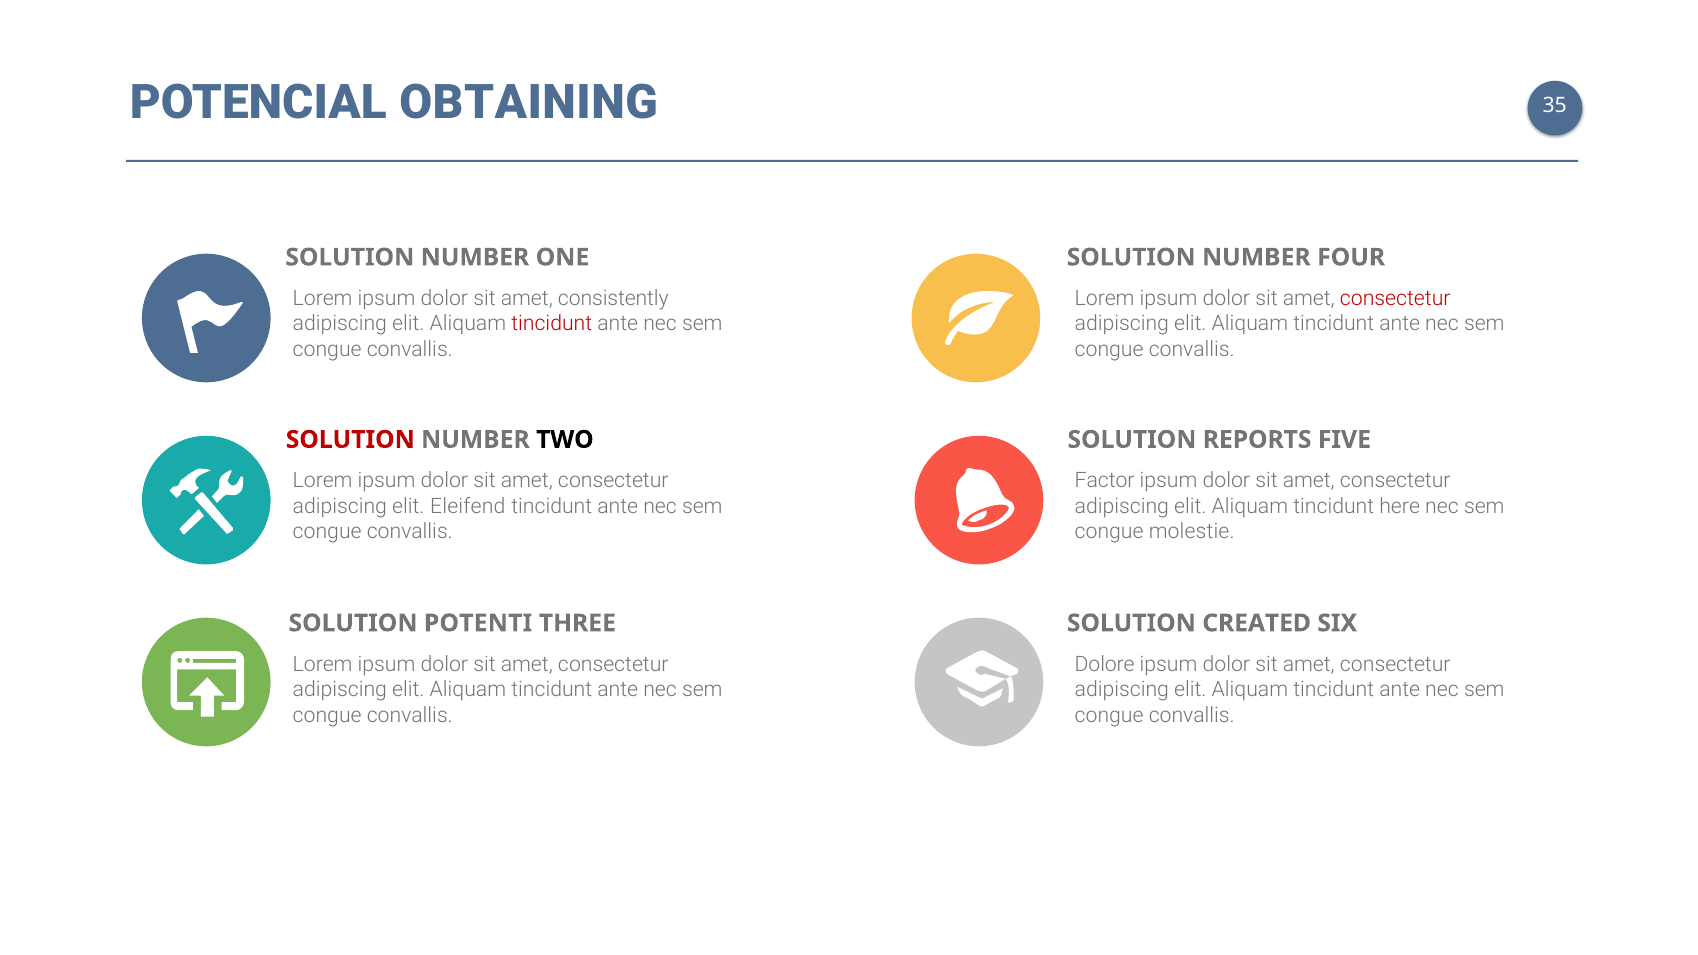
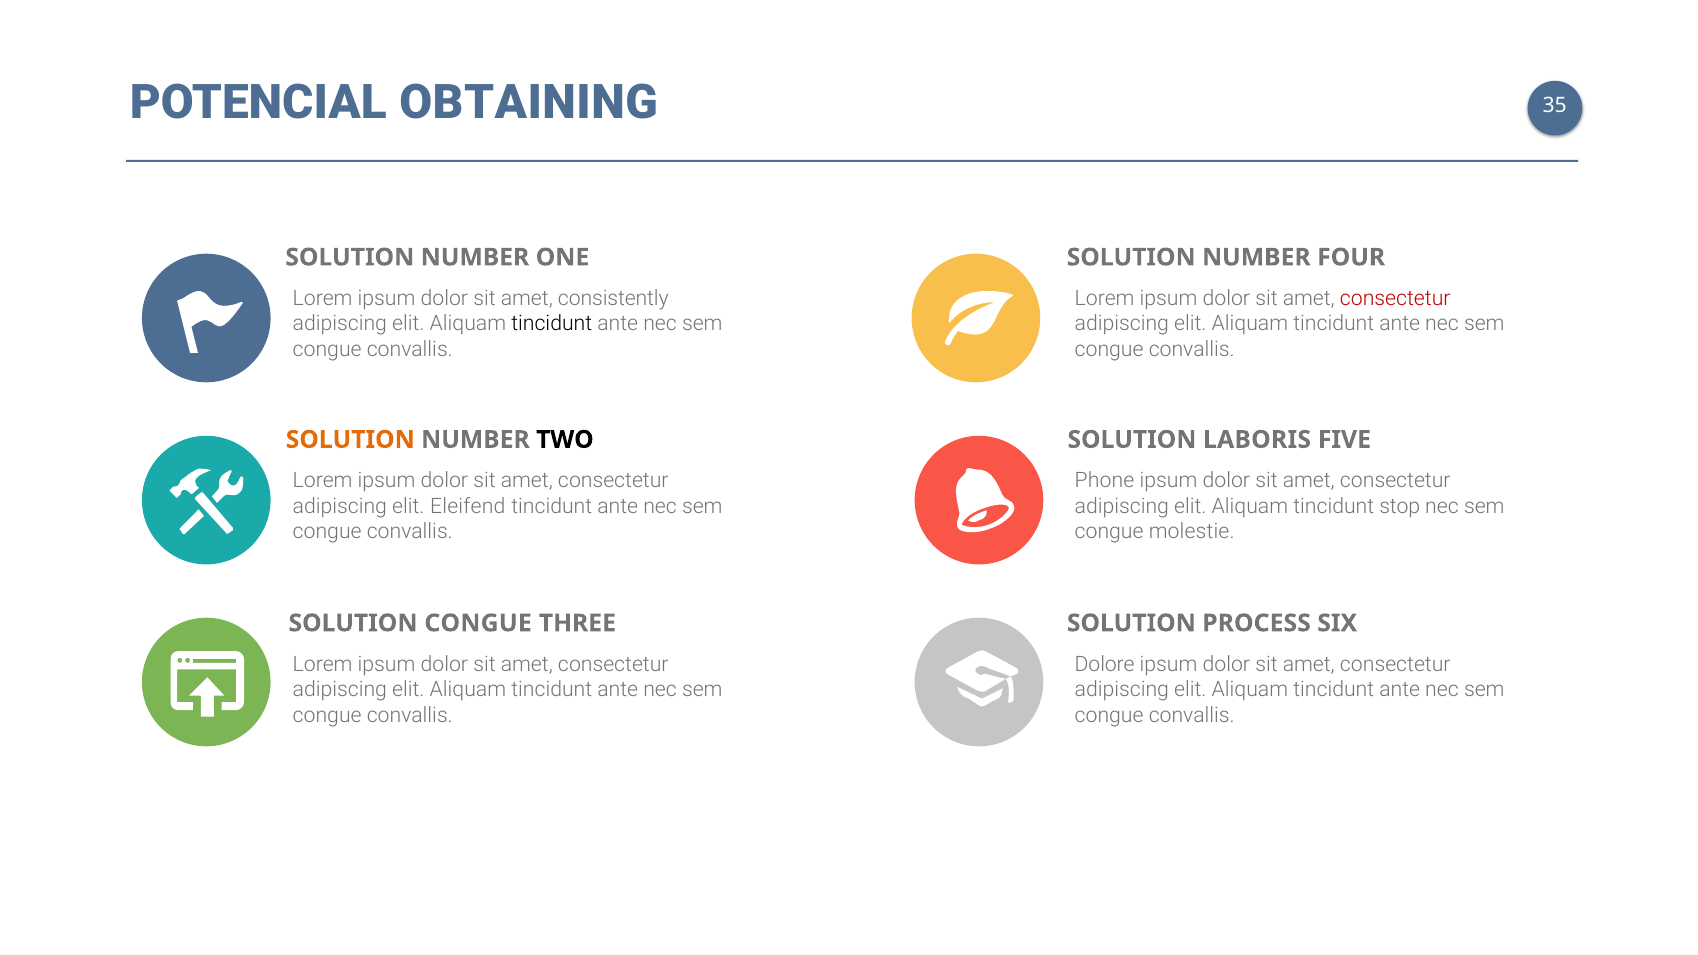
tincidunt colour: red -> black (552, 324)
SOLUTION colour: red -> orange (350, 440)
REPORTS: REPORTS -> LABORIS (1257, 440)
Factor: Factor -> Phone (1105, 481)
here: here -> stop (1400, 506)
SOLUTION POTENTI: POTENTI -> CONGUE (478, 623)
CREATED: CREATED -> PROCESS (1257, 623)
